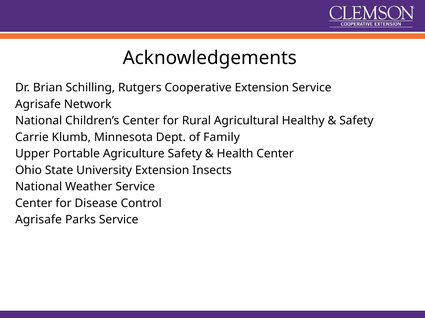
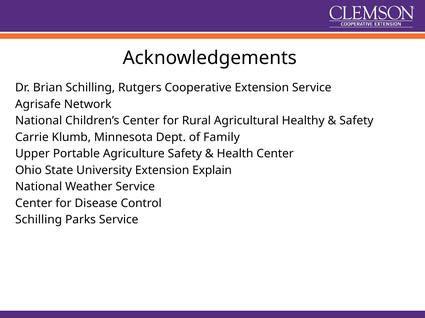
Insects: Insects -> Explain (212, 171)
Agrisafe: Agrisafe -> Schilling (39, 220)
